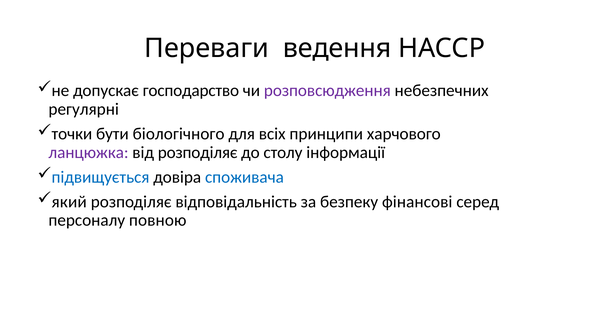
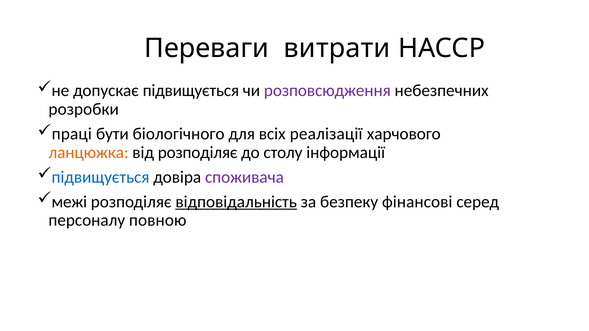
ведення: ведення -> витрати (337, 48)
допускає господарство: господарство -> підвищується (191, 91)
регулярні: регулярні -> розробки (84, 109)
точки: точки -> праці (72, 134)
принципи: принципи -> реалізації (326, 134)
ланцюжка colour: purple -> orange (88, 153)
споживача colour: blue -> purple (244, 177)
який: який -> межі (69, 202)
відповідальність underline: none -> present (236, 202)
